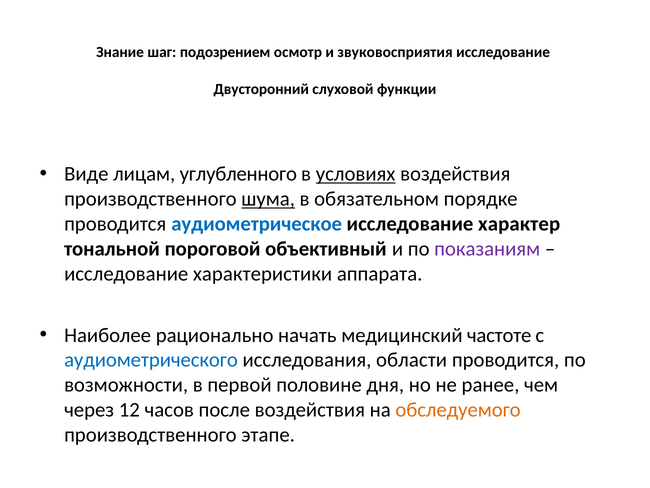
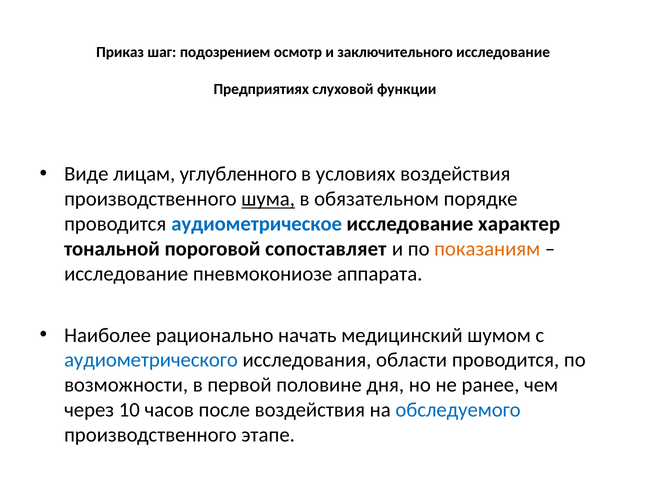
Знание: Знание -> Приказ (120, 52)
звуковосприятия: звуковосприятия -> заключительного (395, 52)
Двусторонний: Двусторонний -> Предприятиях (261, 89)
условиях underline: present -> none (356, 174)
объективный: объективный -> сопоставляет (326, 249)
показаниям colour: purple -> orange (487, 249)
характеристики: характеристики -> пневмокониозе (263, 273)
частоте: частоте -> шумом (499, 335)
12: 12 -> 10 (129, 410)
обследуемого colour: orange -> blue (458, 410)
